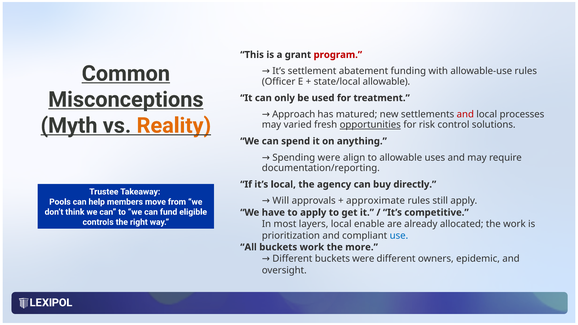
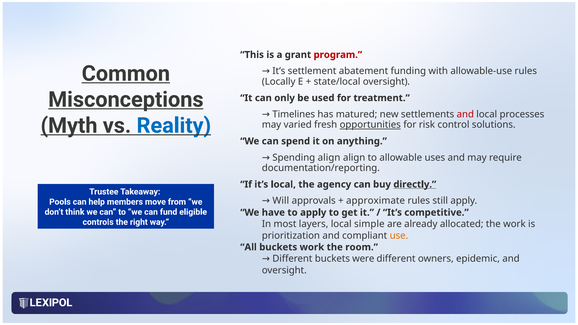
Officer: Officer -> Locally (279, 82)
state/local allowable: allowable -> oversight (386, 82)
Approach: Approach -> Timelines (294, 114)
Reality colour: orange -> blue (174, 126)
Spending were: were -> align (329, 158)
directly underline: none -> present (415, 184)
enable: enable -> simple (369, 224)
use colour: blue -> orange (399, 236)
more: more -> room (362, 247)
